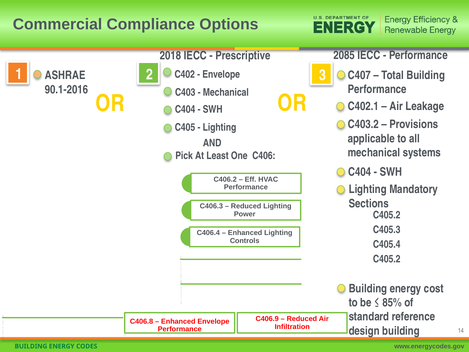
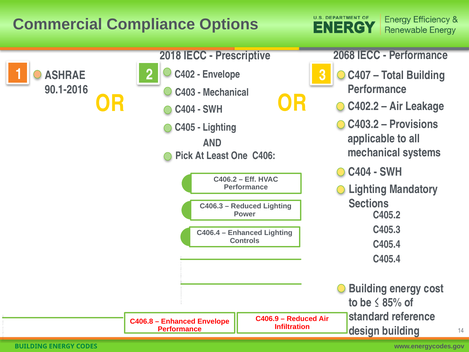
2085: 2085 -> 2068 (344, 55)
C402.1: C402.1 -> C402.2 (363, 106)
C405.2: C405.2 -> C405.4 (387, 259)
